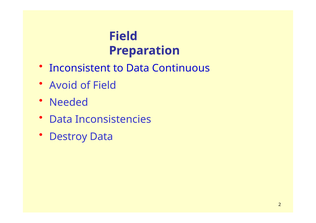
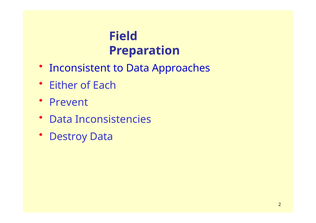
Continuous: Continuous -> Approaches (181, 68)
Avoid: Avoid -> Either (63, 85)
of Field: Field -> Each (105, 85)
Needed: Needed -> Prevent (69, 103)
